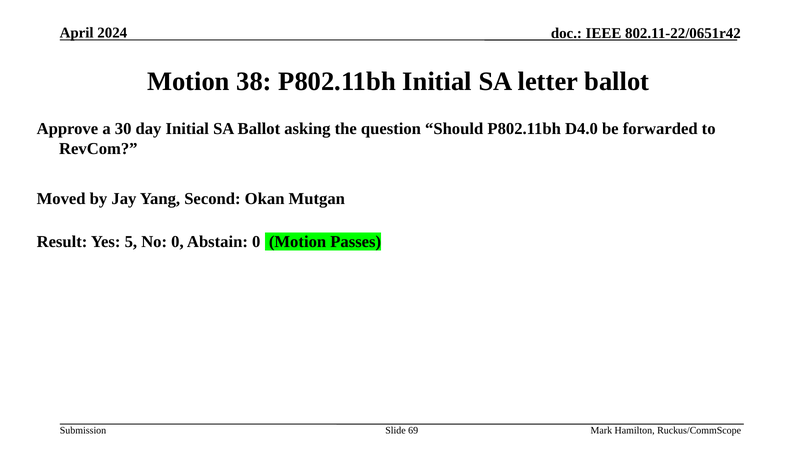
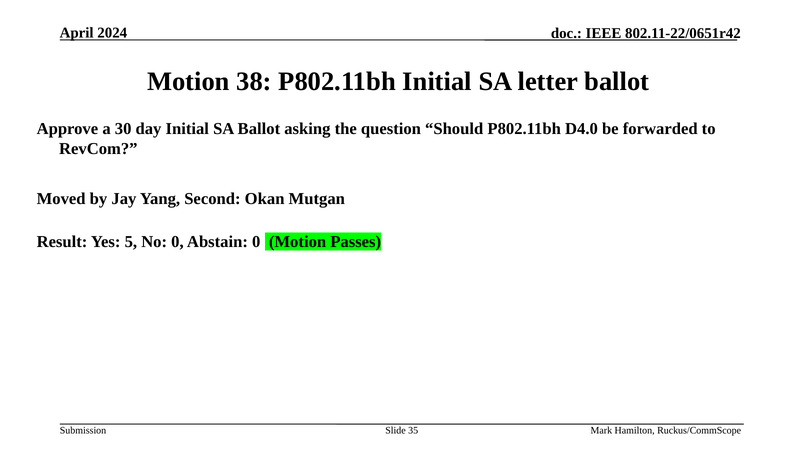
69: 69 -> 35 (413, 430)
